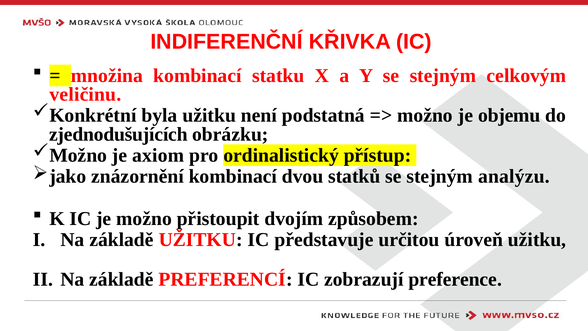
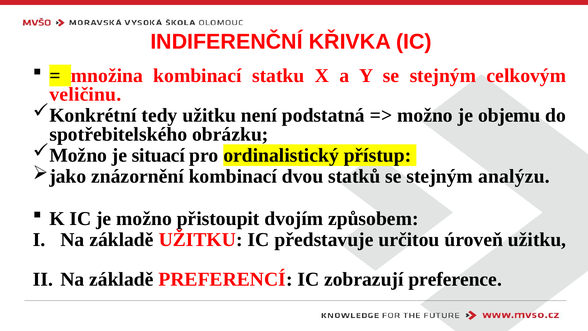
byla: byla -> tedy (159, 115)
zjednodušujících: zjednodušujících -> spotřebitelského (118, 134)
axiom: axiom -> situací (158, 155)
